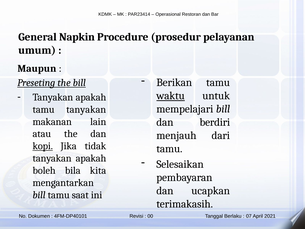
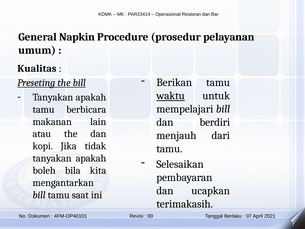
Maupun: Maupun -> Kualitas (37, 68)
tamu tanyakan: tanyakan -> berbicara (86, 109)
kopi underline: present -> none (43, 146)
